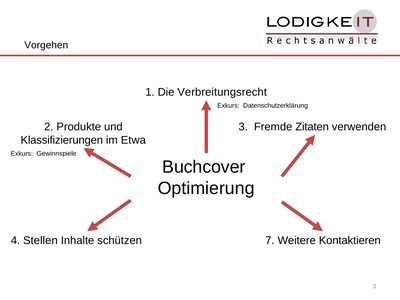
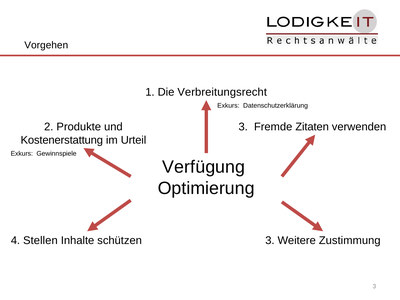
Klassifizierungen: Klassifizierungen -> Kostenerstattung (62, 140)
Etwa: Etwa -> Urteil (134, 140)
Buchcover: Buchcover -> Verfügung (204, 167)
schützen 7: 7 -> 3 (270, 241)
Kontaktieren: Kontaktieren -> Zustimmung (350, 241)
